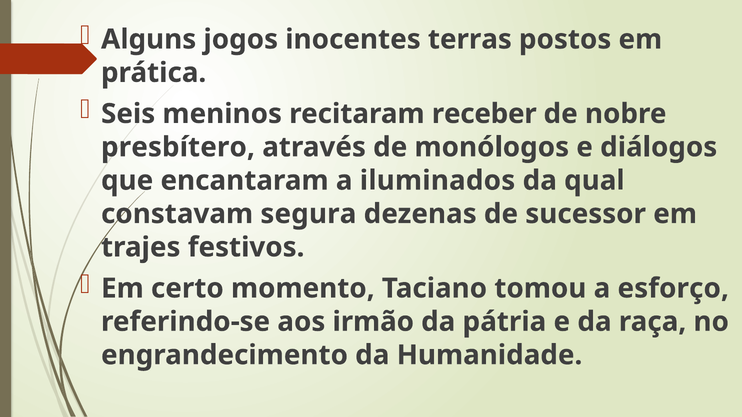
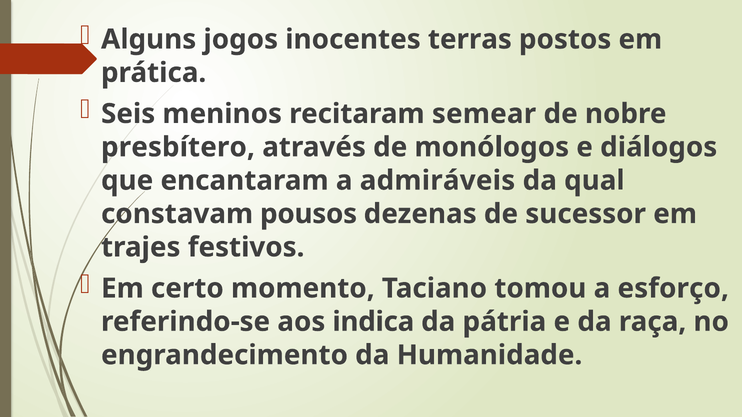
receber: receber -> semear (484, 114)
iluminados: iluminados -> admiráveis (437, 181)
segura: segura -> pousos (309, 214)
irmão: irmão -> indica (373, 322)
